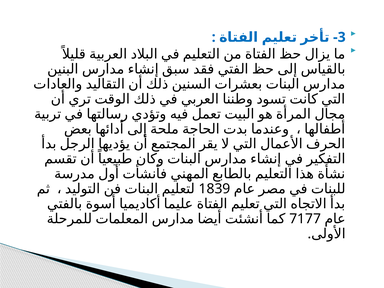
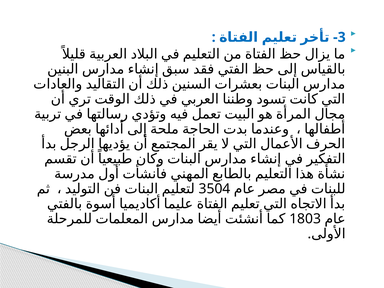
1839: 1839 -> 3504 (215, 189)
7177: 7177 -> 1803 (305, 219)
